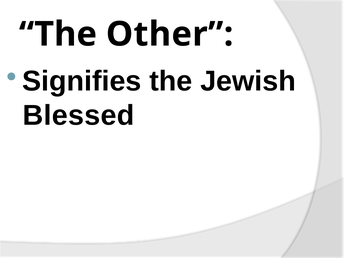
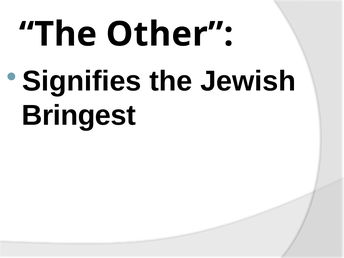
Blessed: Blessed -> Bringest (79, 116)
